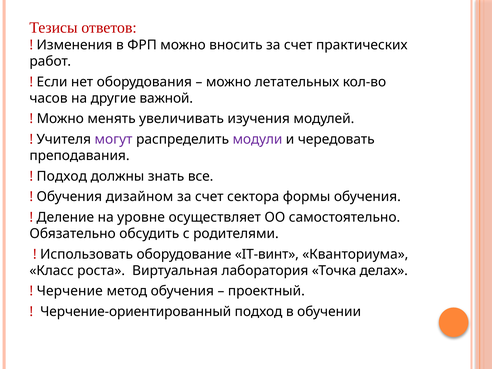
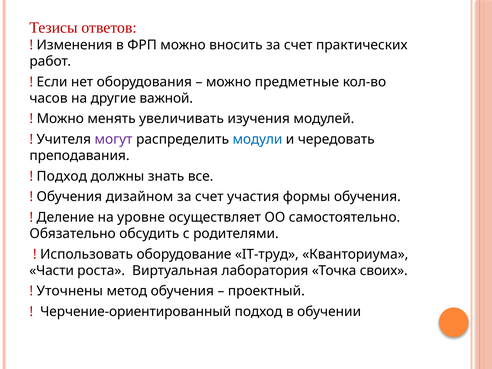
летательных: летательных -> предметные (297, 82)
модули colour: purple -> blue (257, 139)
сектора: сектора -> участия (253, 197)
IT-винт: IT-винт -> IT-труд (267, 254)
Класс: Класс -> Части (52, 271)
делах: делах -> своих (384, 271)
Черчение: Черчение -> Уточнены (70, 291)
